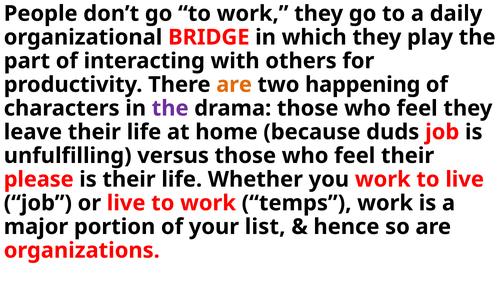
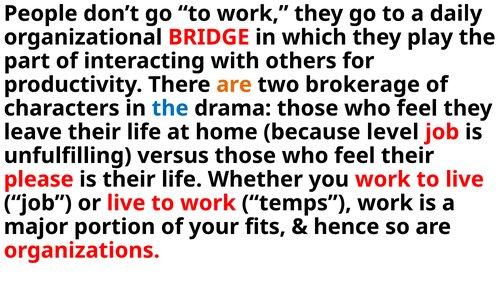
happening: happening -> brokerage (363, 85)
the colour: purple -> blue (170, 108)
duds: duds -> level (393, 132)
list: list -> fits (265, 227)
